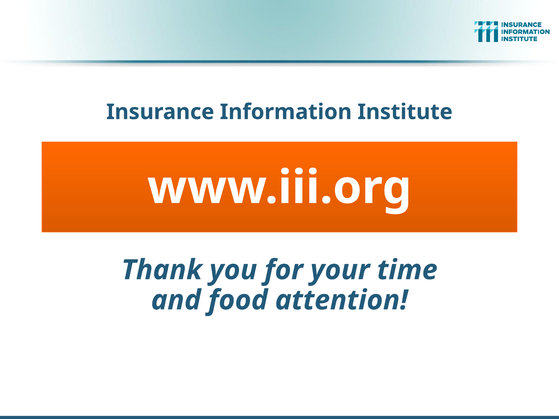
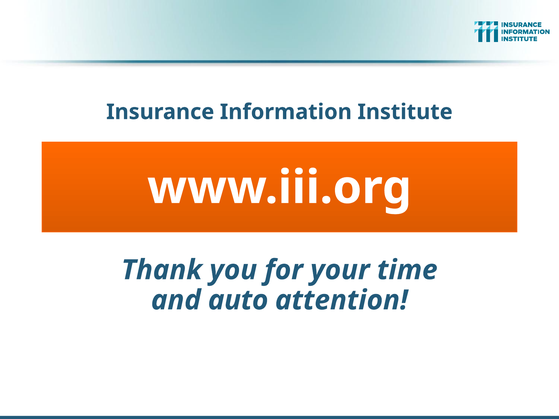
food: food -> auto (238, 300)
